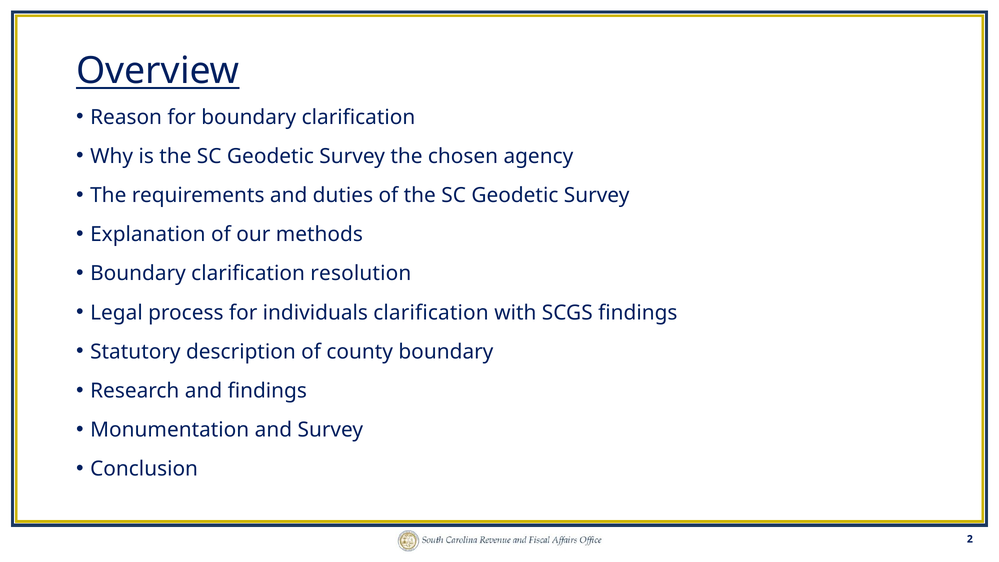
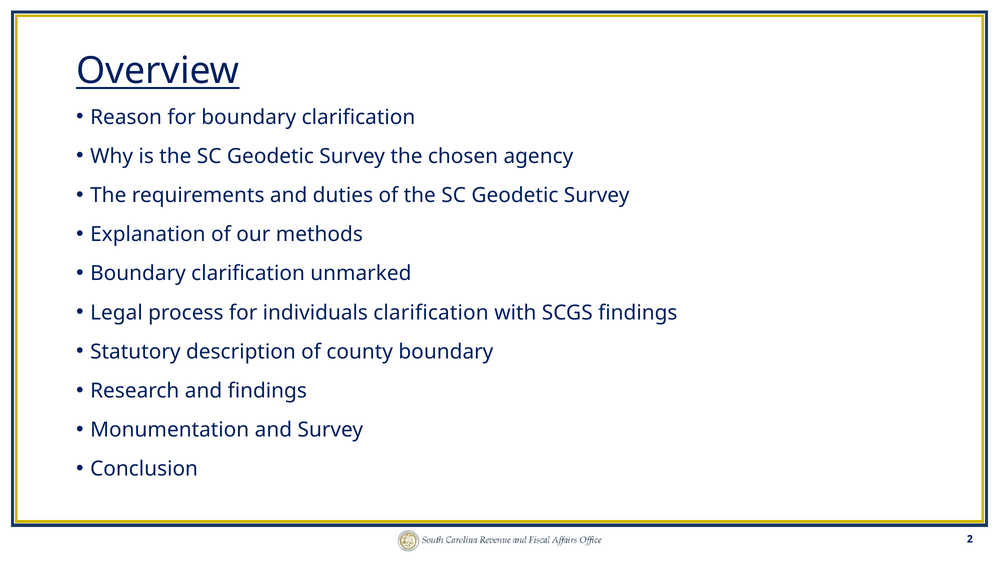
resolution: resolution -> unmarked (361, 274)
